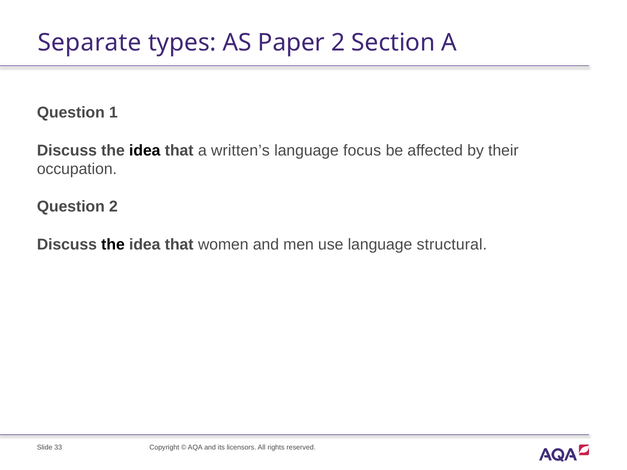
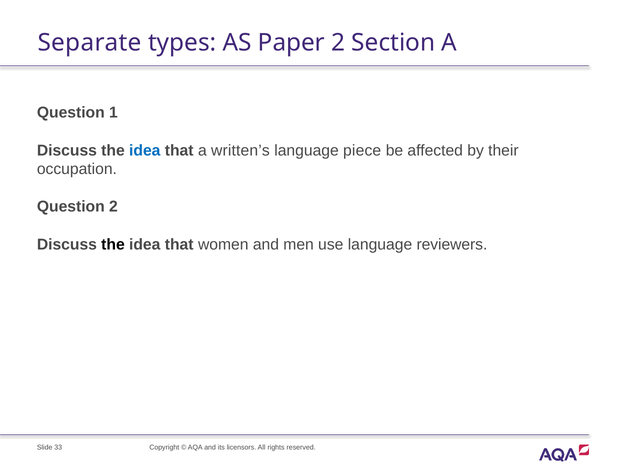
idea colour: black -> blue (145, 150)
focus: focus -> piece (362, 150)
structural: structural -> reviewers (452, 245)
